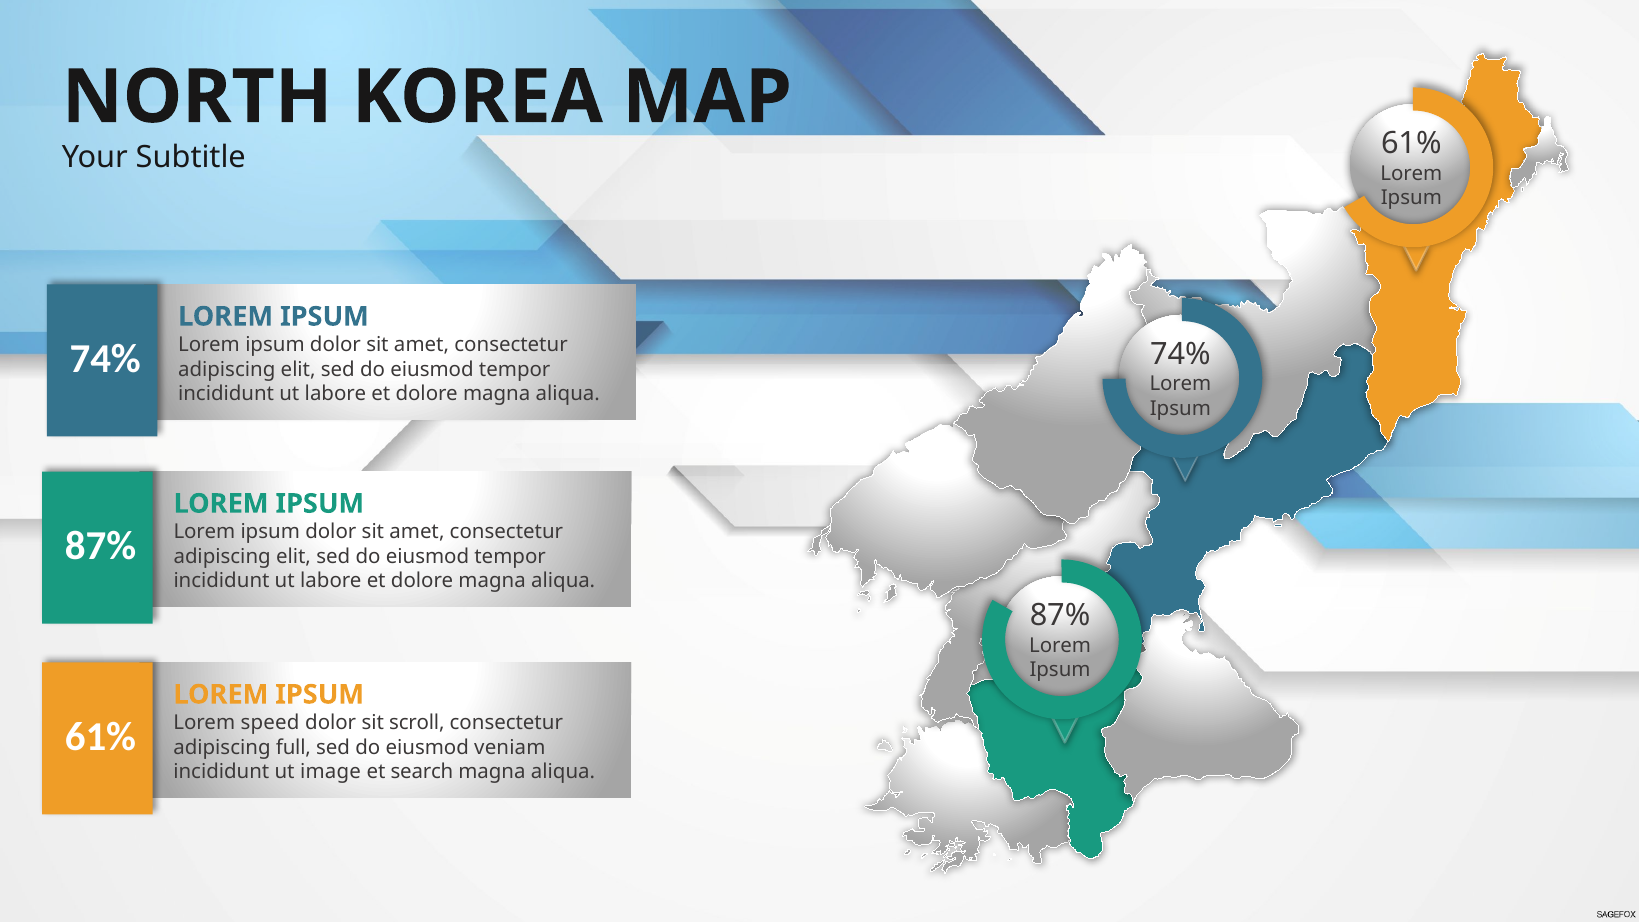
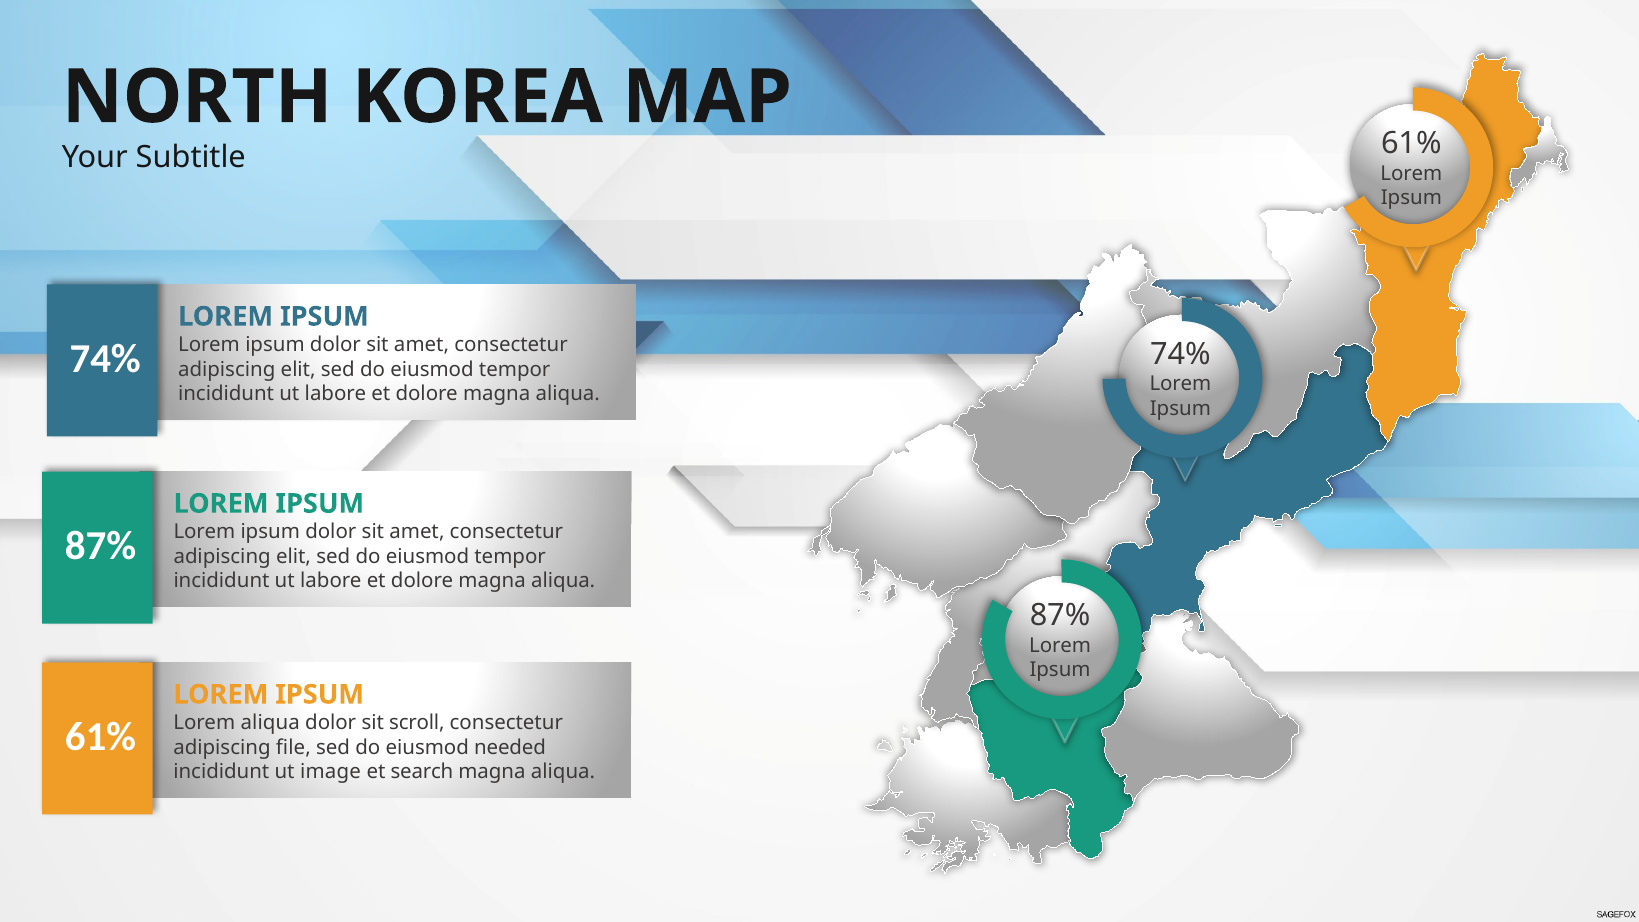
Lorem speed: speed -> aliqua (270, 723)
full: full -> file (293, 747)
veniam: veniam -> needed (510, 747)
